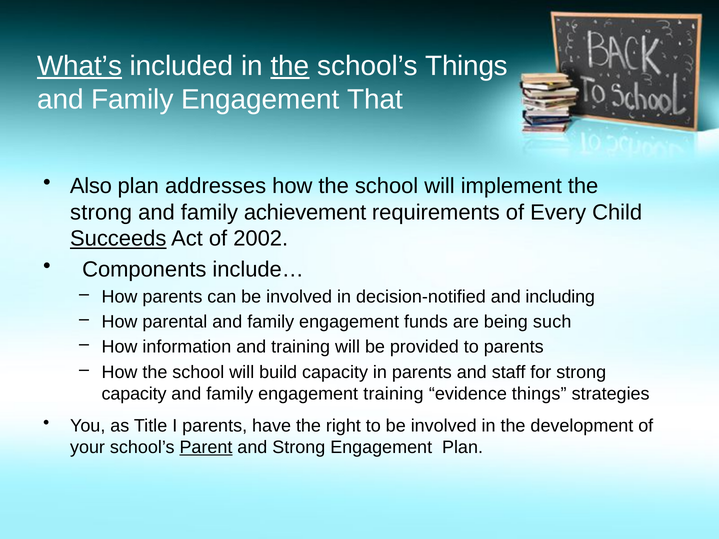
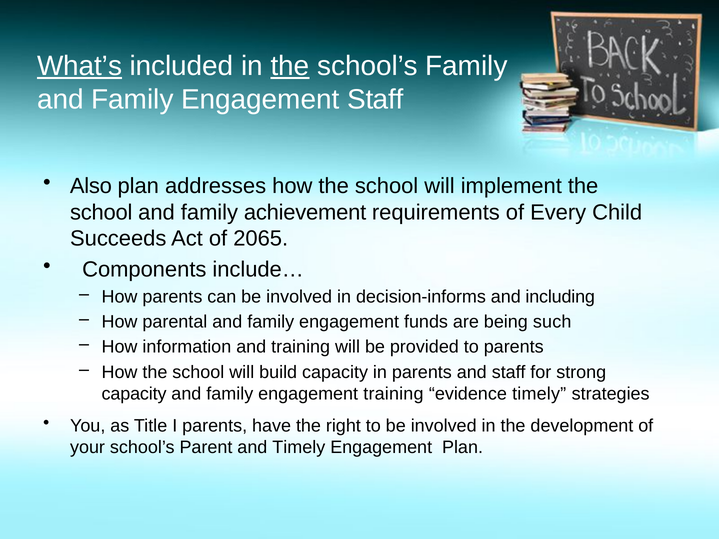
school’s Things: Things -> Family (466, 66)
Engagement That: That -> Staff (375, 100)
strong: strong -> school (101, 212)
Succeeds underline: present -> none (118, 239)
2002: 2002 -> 2065 (261, 239)
decision-notified: decision-notified -> decision-informs (421, 297)
evidence things: things -> timely (539, 394)
Parent underline: present -> none (206, 448)
and Strong: Strong -> Timely (299, 448)
